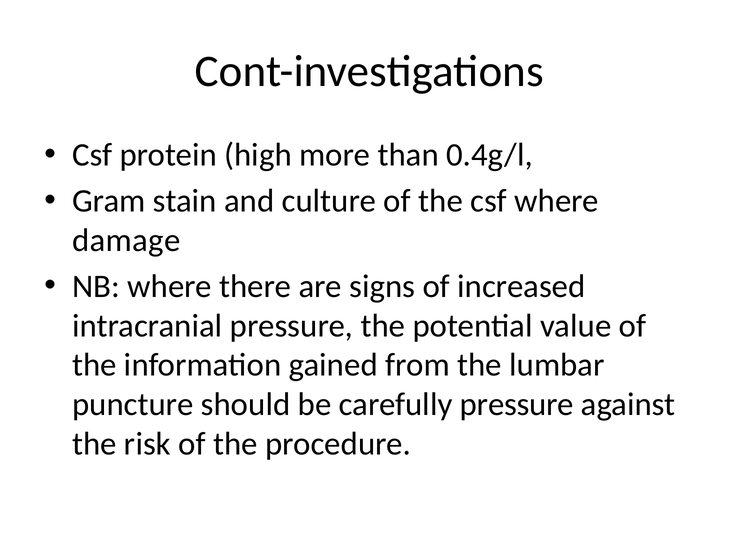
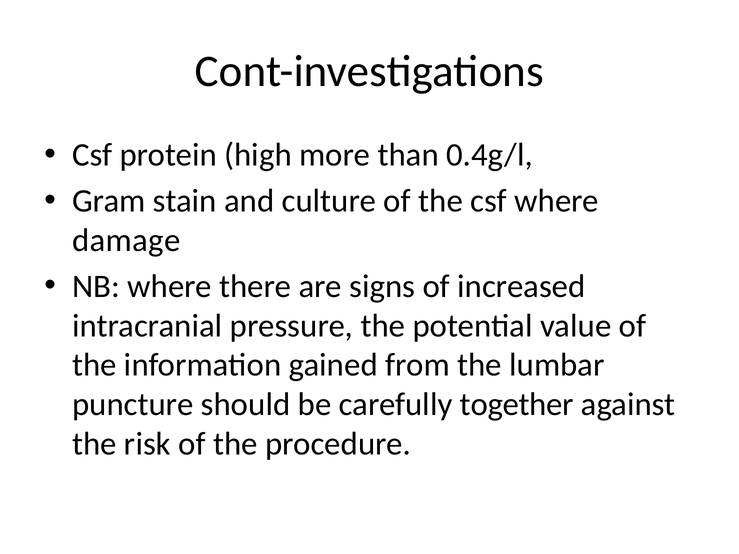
carefully pressure: pressure -> together (517, 405)
